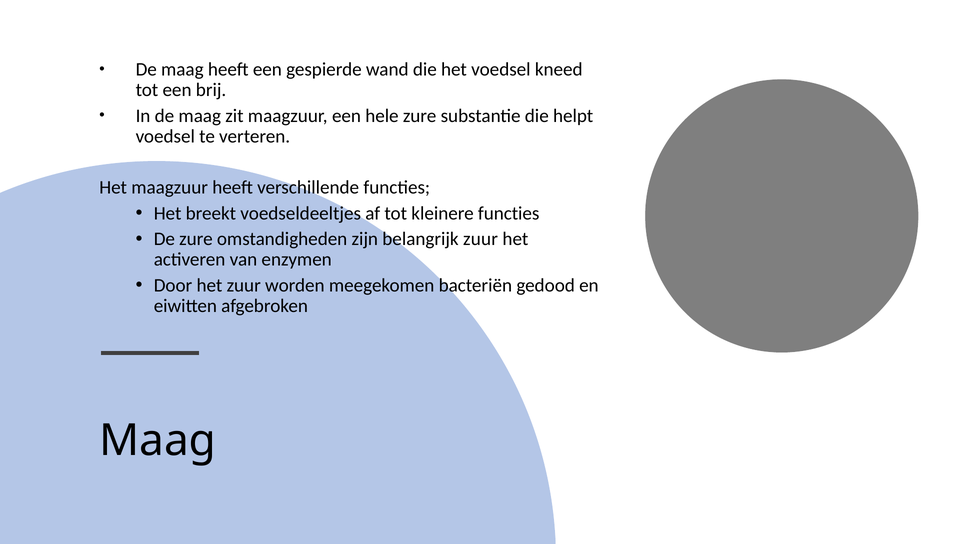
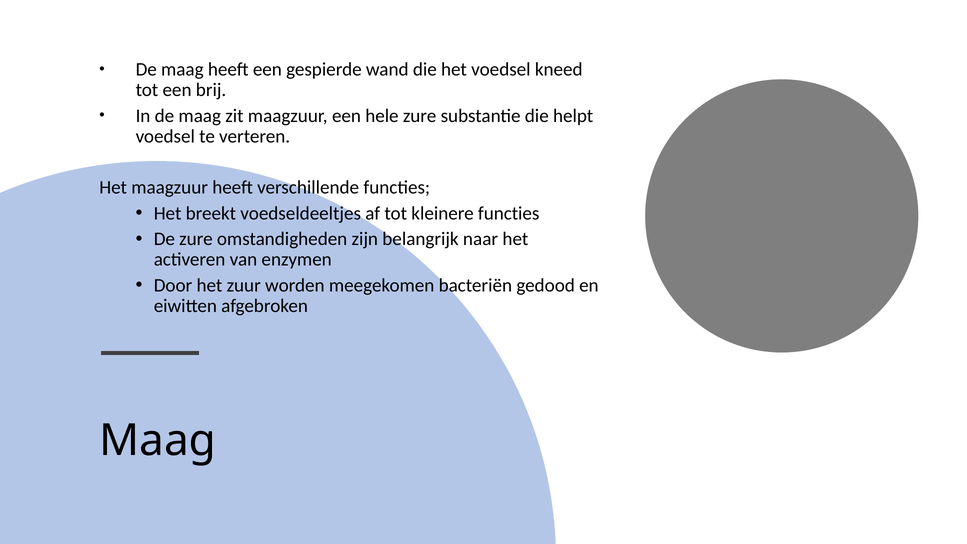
belangrijk zuur: zuur -> naar (481, 239)
